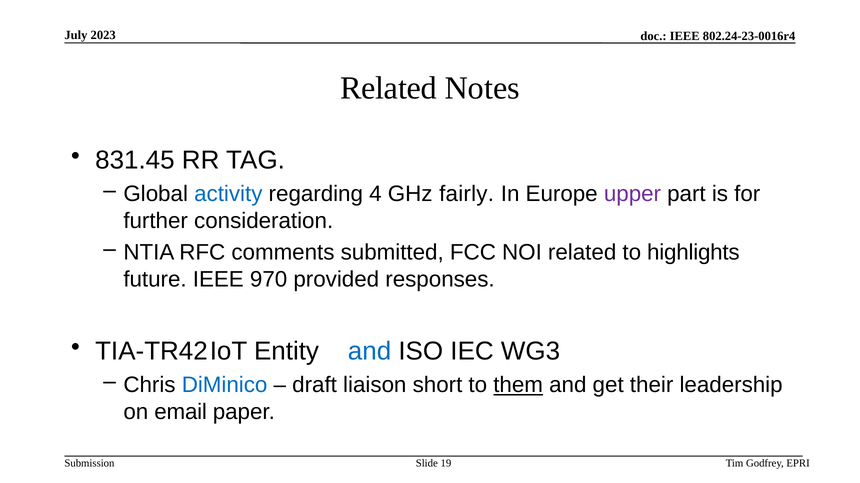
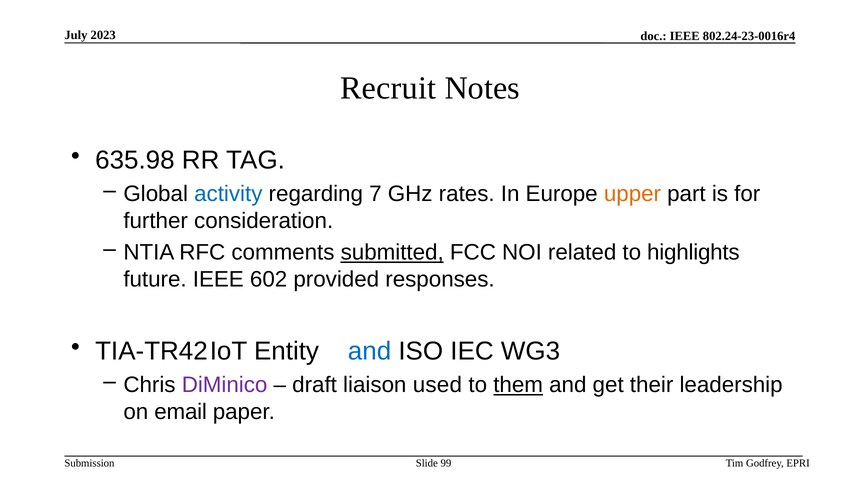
Related: Related -> Recruit (388, 88)
831.45: 831.45 -> 635.98 (135, 160)
4: 4 -> 7 (375, 194)
fairly: fairly -> rates (467, 194)
upper colour: purple -> orange (632, 194)
submitted underline: none -> present (392, 253)
970: 970 -> 602 (269, 280)
DiMinico colour: blue -> purple (225, 386)
short: short -> used (437, 386)
19: 19 -> 99 (446, 464)
